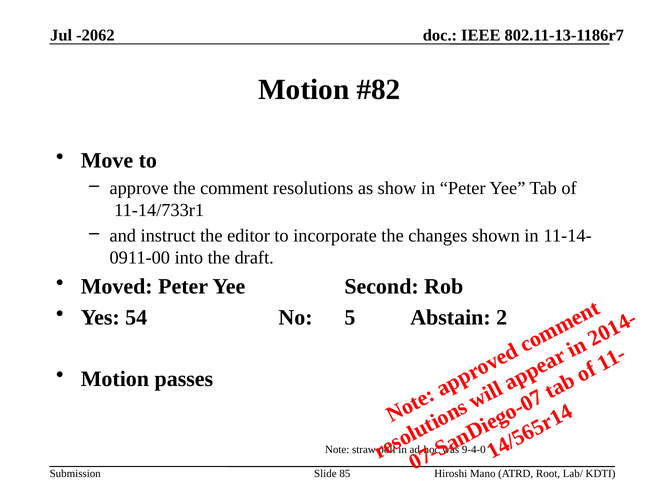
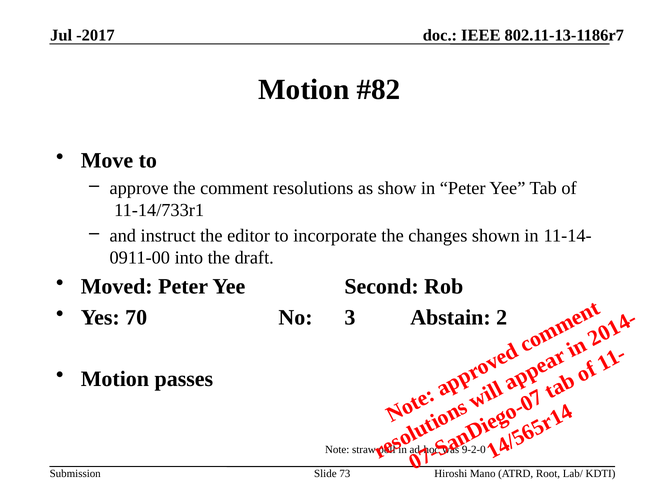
-2062: -2062 -> -2017 (95, 35)
54: 54 -> 70 (136, 318)
No 5: 5 -> 3 (350, 318)
9-4-0: 9-4-0 -> 9-2-0 (474, 450)
85: 85 -> 73 (345, 474)
